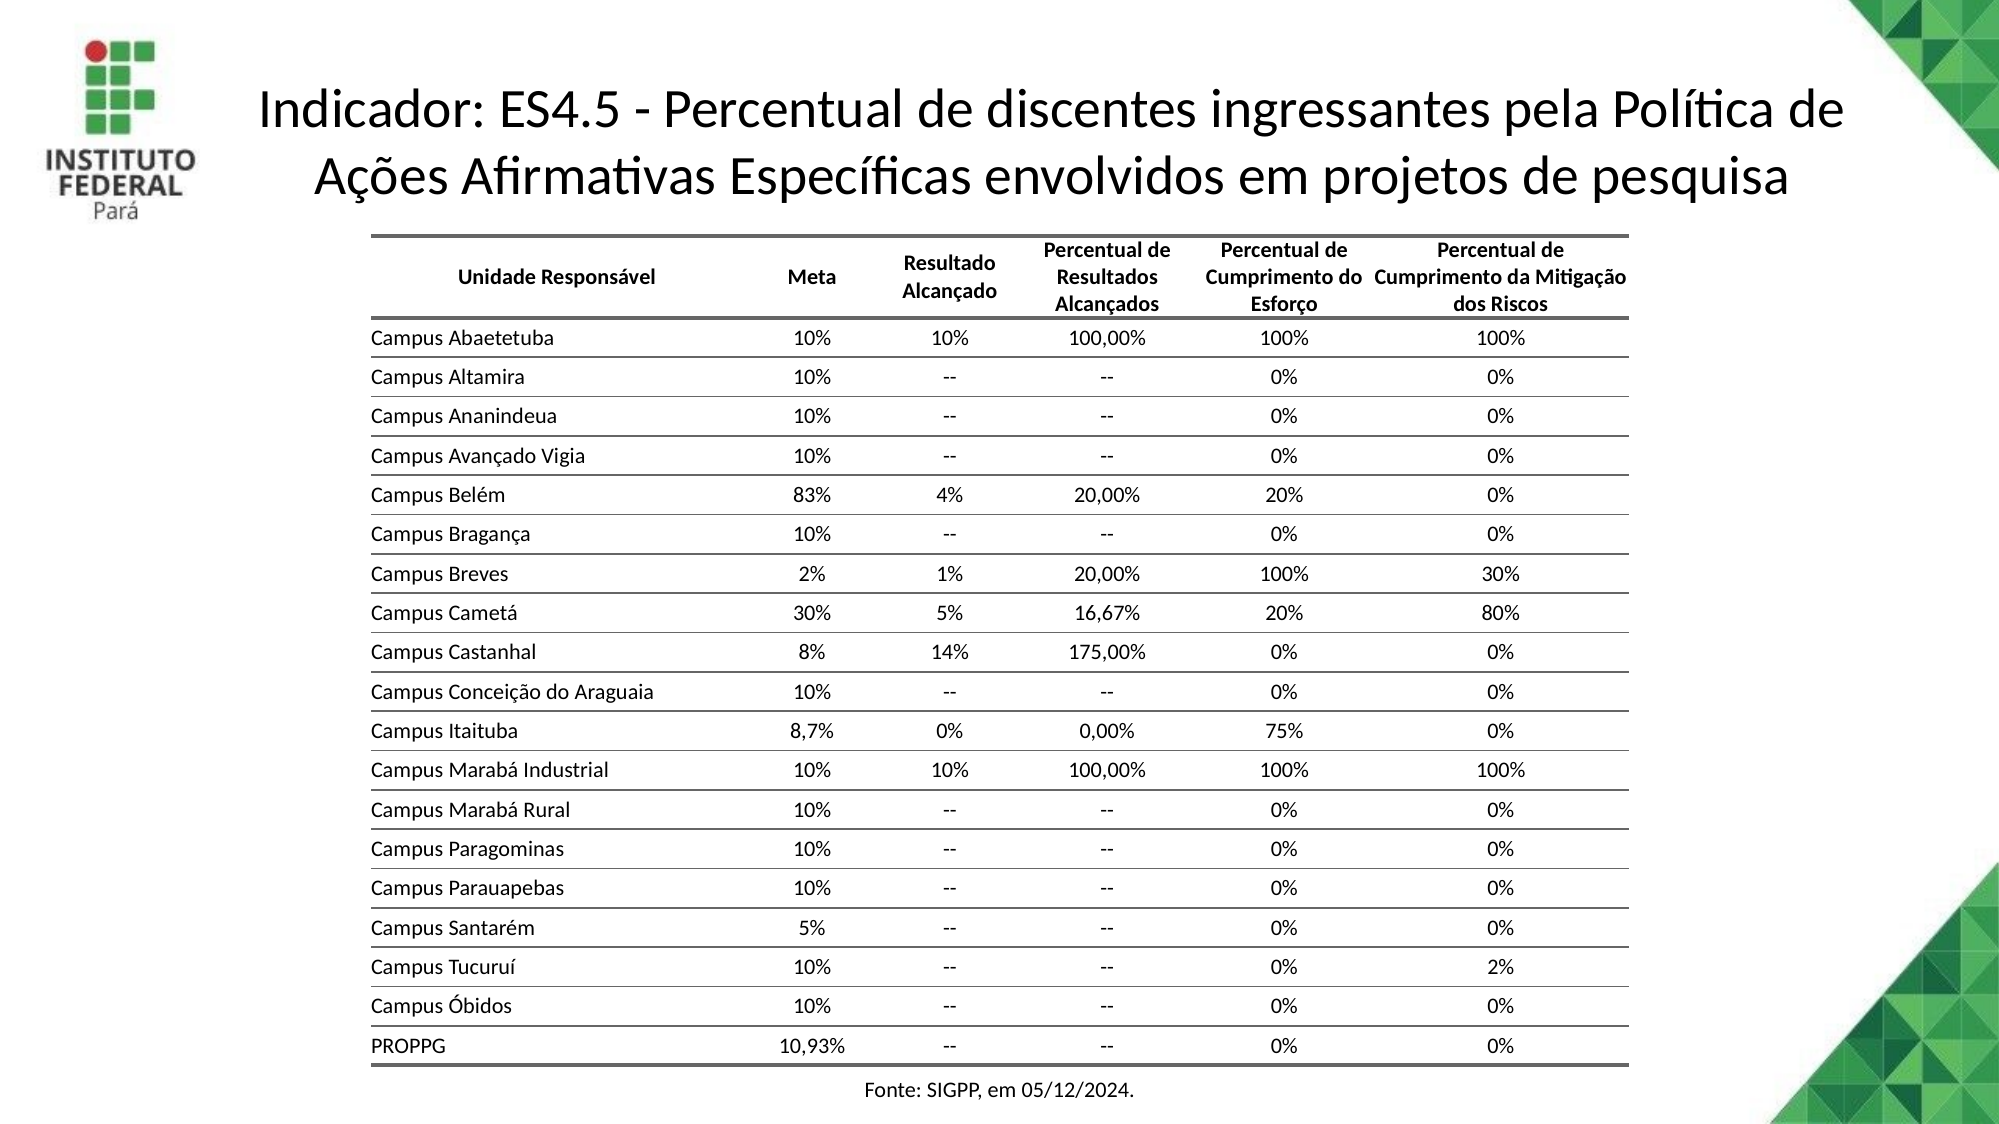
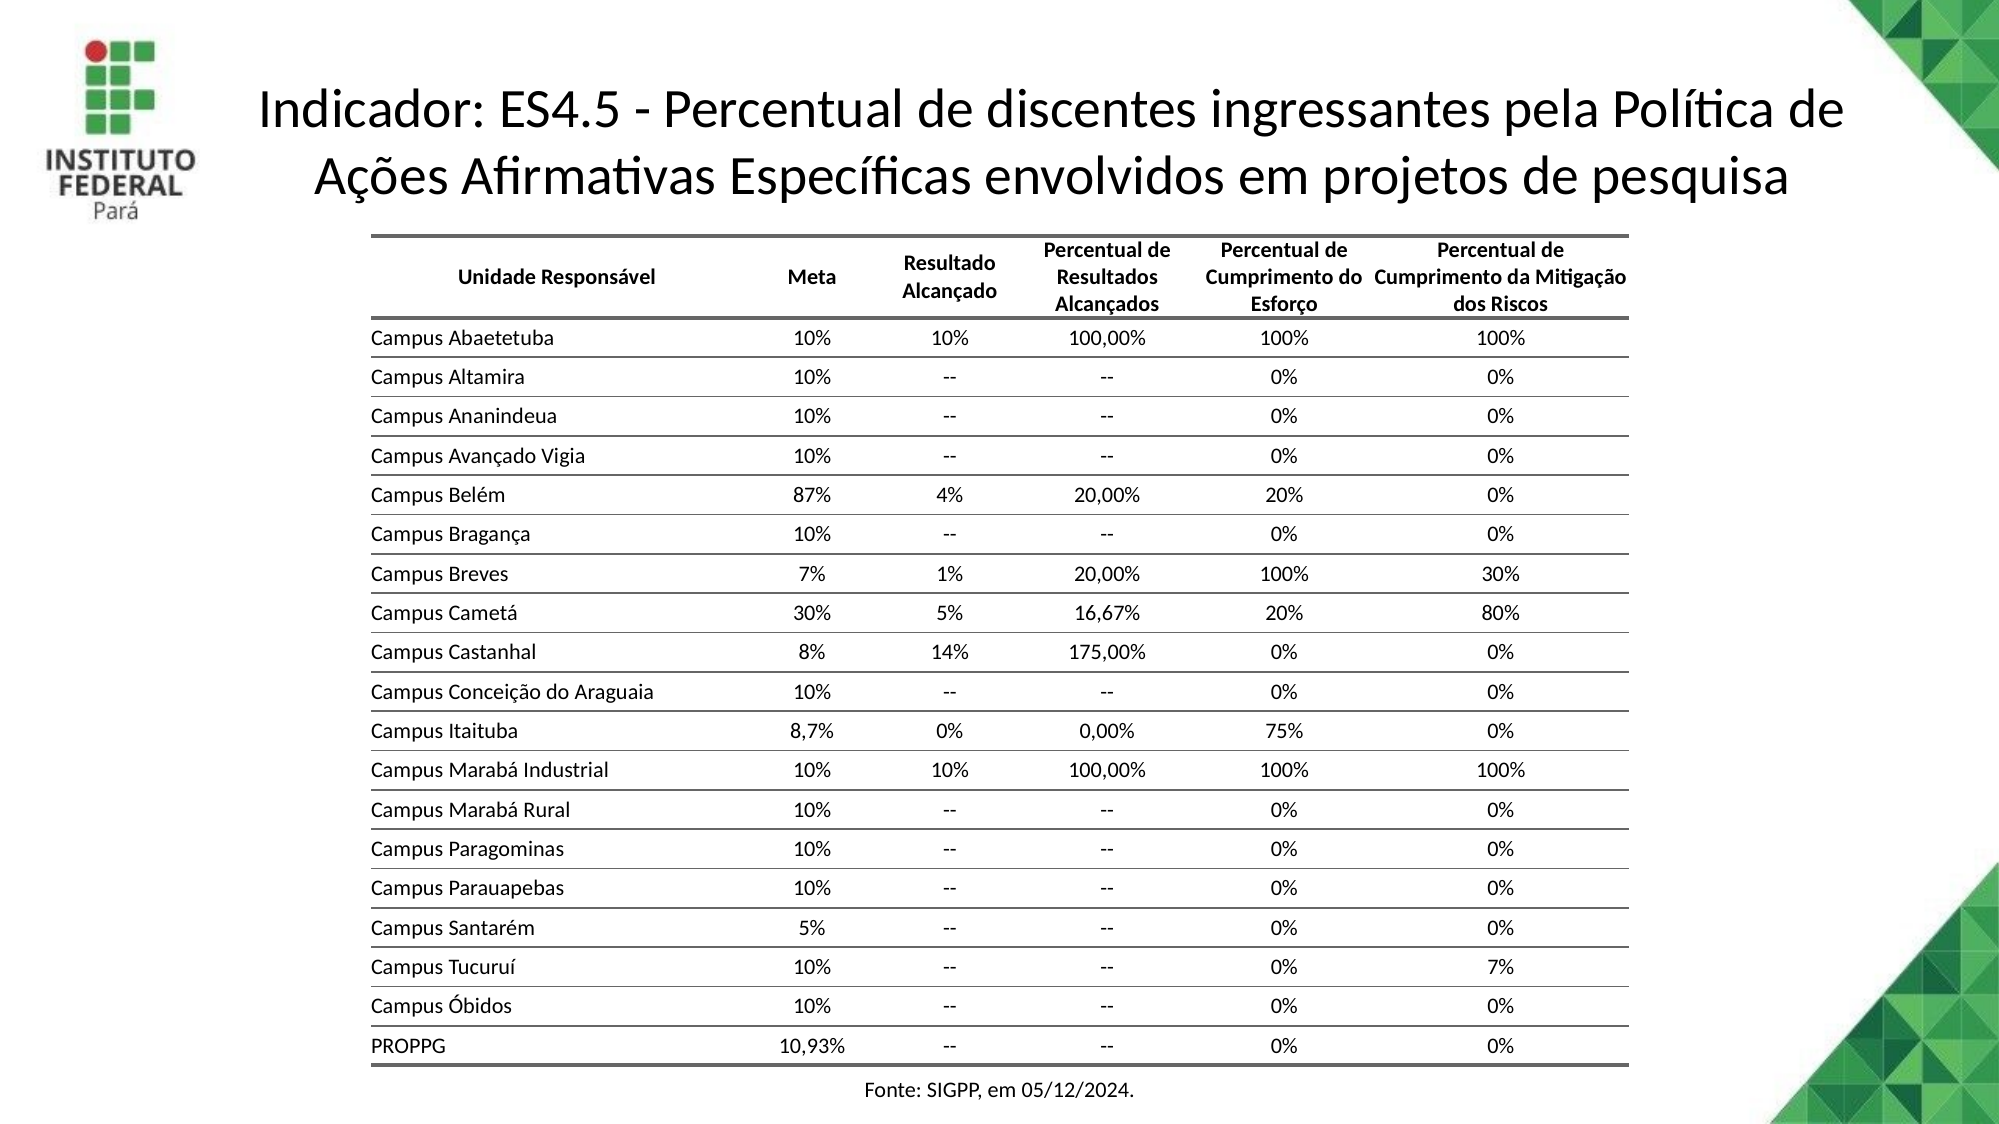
83%: 83% -> 87% (812, 495)
Breves 2%: 2% -> 7% (812, 574)
0% 2%: 2% -> 7% (1501, 968)
